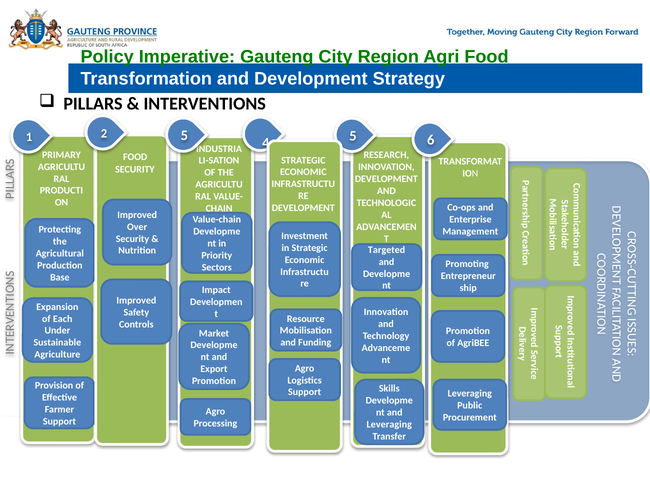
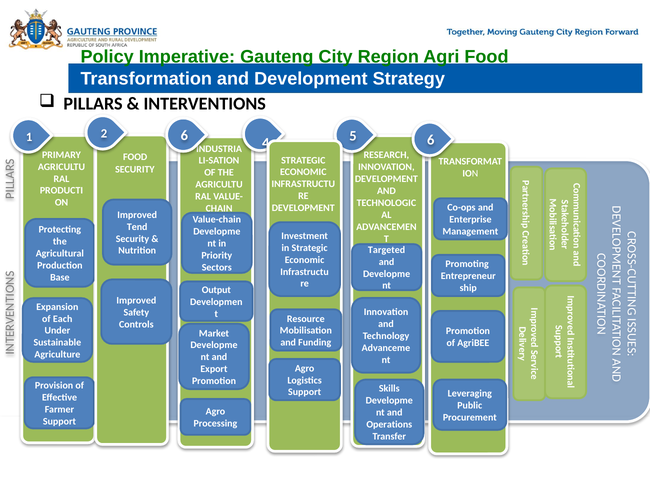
2 5: 5 -> 6 (184, 136)
Over: Over -> Tend (137, 227)
Impact: Impact -> Output (216, 290)
Leveraging: Leveraging -> Operations (389, 424)
